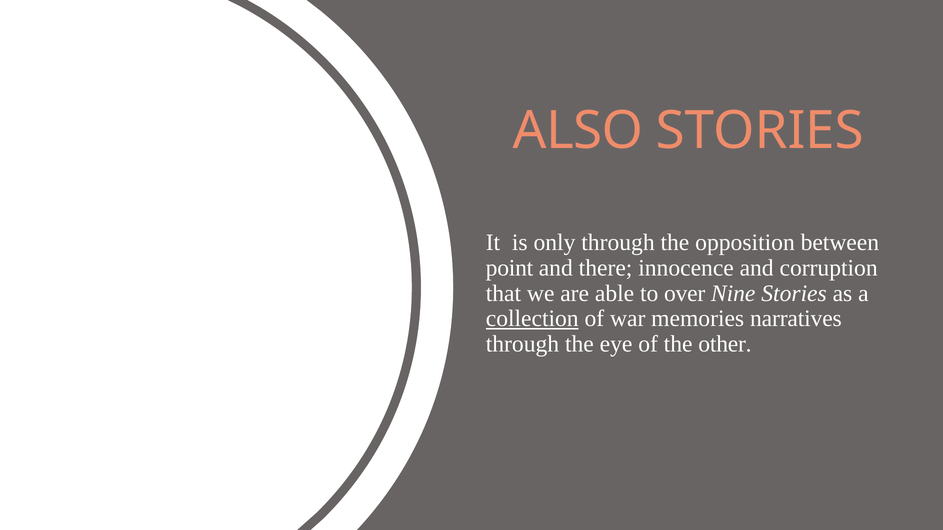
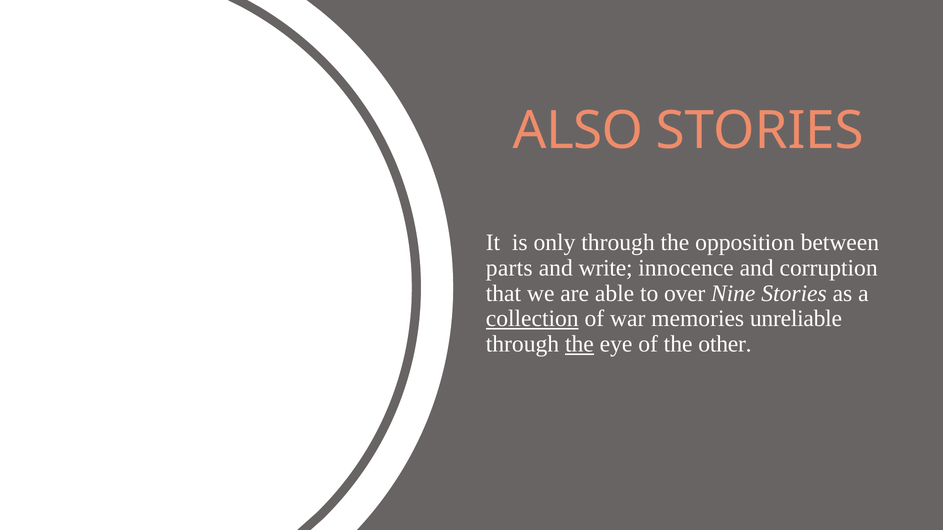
point: point -> parts (509, 268)
there: there -> write (606, 268)
narratives: narratives -> unreliable (796, 319)
the underline: none -> present (579, 344)
